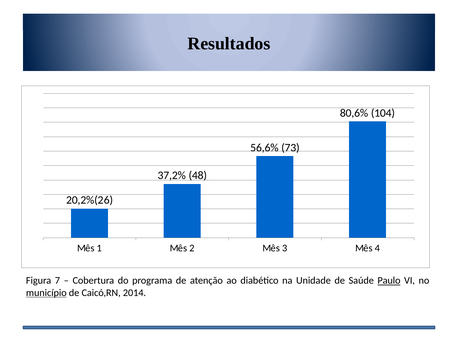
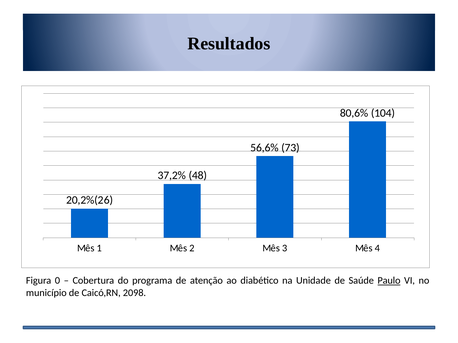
7: 7 -> 0 (57, 281)
município underline: present -> none (46, 293)
2014: 2014 -> 2098 (134, 293)
